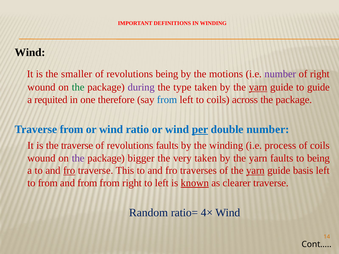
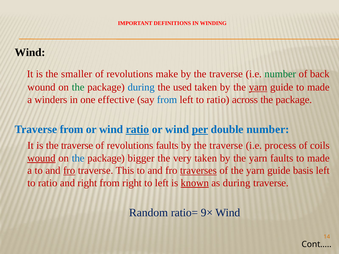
revolutions being: being -> make (167, 74)
motions: motions -> traverse (226, 74)
number colour: purple -> green (280, 74)
of right: right -> back (320, 74)
during colour: purple -> blue (141, 87)
type: type -> used (182, 87)
guide to guide: guide -> made (318, 87)
requited: requited -> winders (51, 100)
therefore: therefore -> effective (116, 100)
coils: coils -> ratio (218, 100)
ratio underline: none -> present (137, 130)
winding: winding -> traverse (226, 146)
wound underline: none -> present (41, 158)
the colour: purple -> blue (78, 158)
being: being -> made (318, 158)
traverses underline: none -> present (198, 171)
yarn underline: present -> none (255, 171)
from: from -> ratio (48, 183)
and from: from -> right (87, 183)
as clearer: clearer -> during (237, 183)
4×: 4× -> 9× (207, 213)
